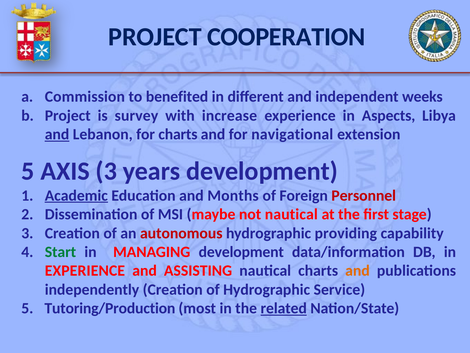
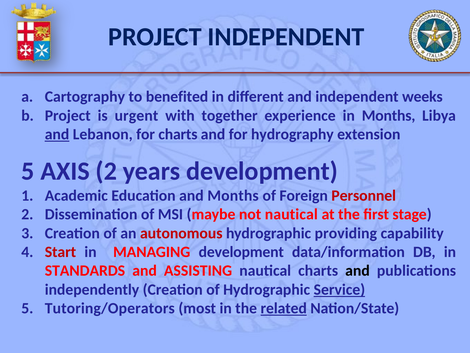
PROJECT COOPERATION: COOPERATION -> INDEPENDENT (286, 37)
Commission: Commission -> Cartography (85, 97)
survey: survey -> urgent (136, 115)
increase: increase -> together (230, 115)
in Aspects: Aspects -> Months (389, 115)
navigational: navigational -> hydrography (292, 134)
AXIS 3: 3 -> 2 (106, 171)
Academic underline: present -> none (76, 195)
Start colour: green -> red (60, 252)
EXPERIENCE: EXPERIENCE -> STANDARDS (85, 270)
and colour: orange -> black (357, 270)
Service underline: none -> present (339, 289)
Tutoring/Production: Tutoring/Production -> Tutoring/Operators (110, 308)
